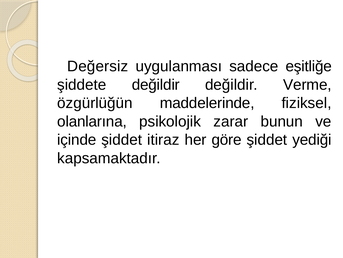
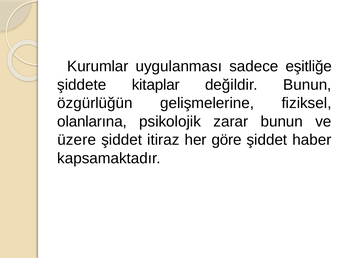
Değersiz: Değersiz -> Kurumlar (98, 66)
şiddete değildir: değildir -> kitaplar (156, 85)
değildir Verme: Verme -> Bunun (307, 85)
maddelerinde: maddelerinde -> gelişmelerine (207, 103)
içinde: içinde -> üzere (77, 139)
yediği: yediği -> haber (312, 139)
